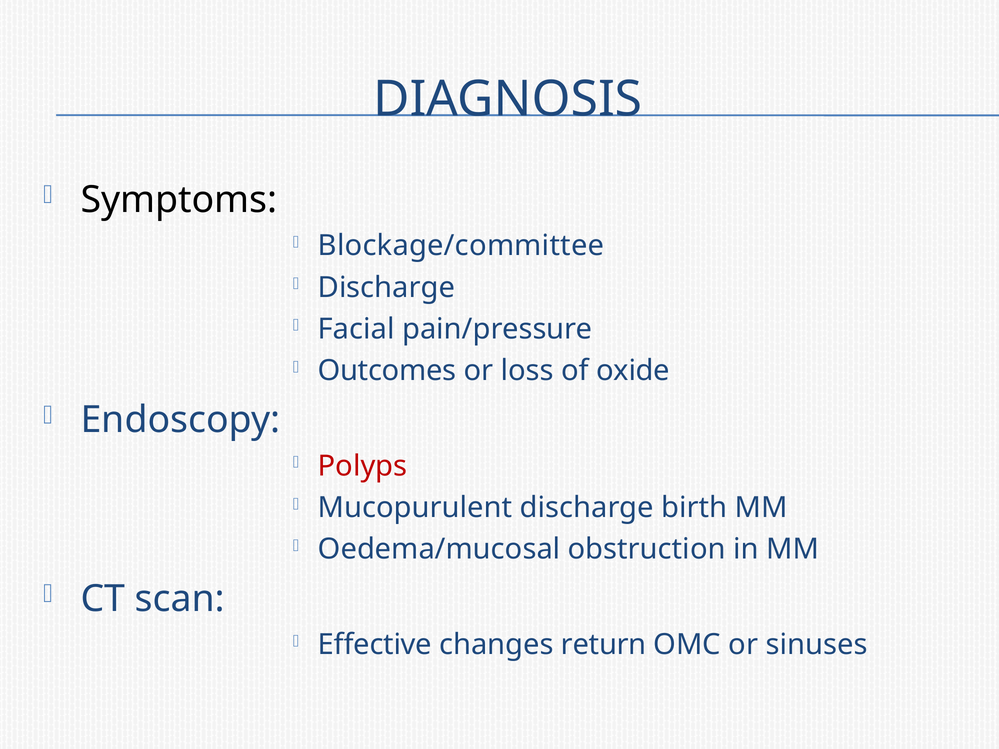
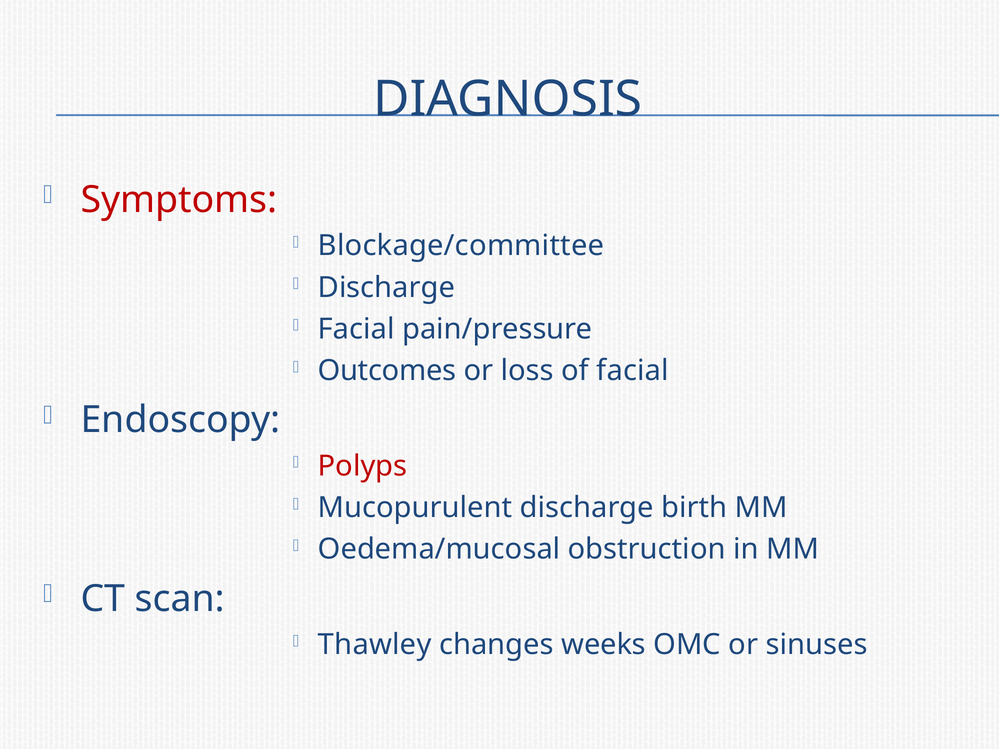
Symptoms colour: black -> red (179, 200)
of oxide: oxide -> facial (633, 371)
Effective: Effective -> Thawley (375, 645)
return: return -> weeks (604, 645)
